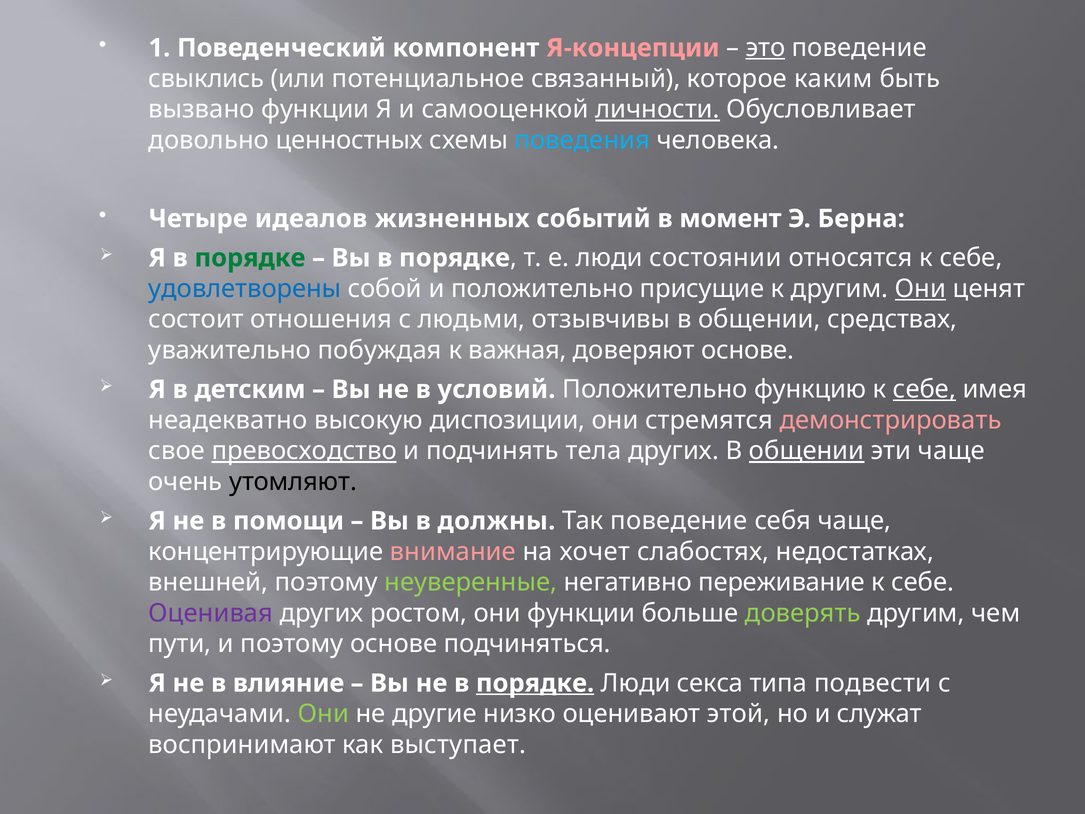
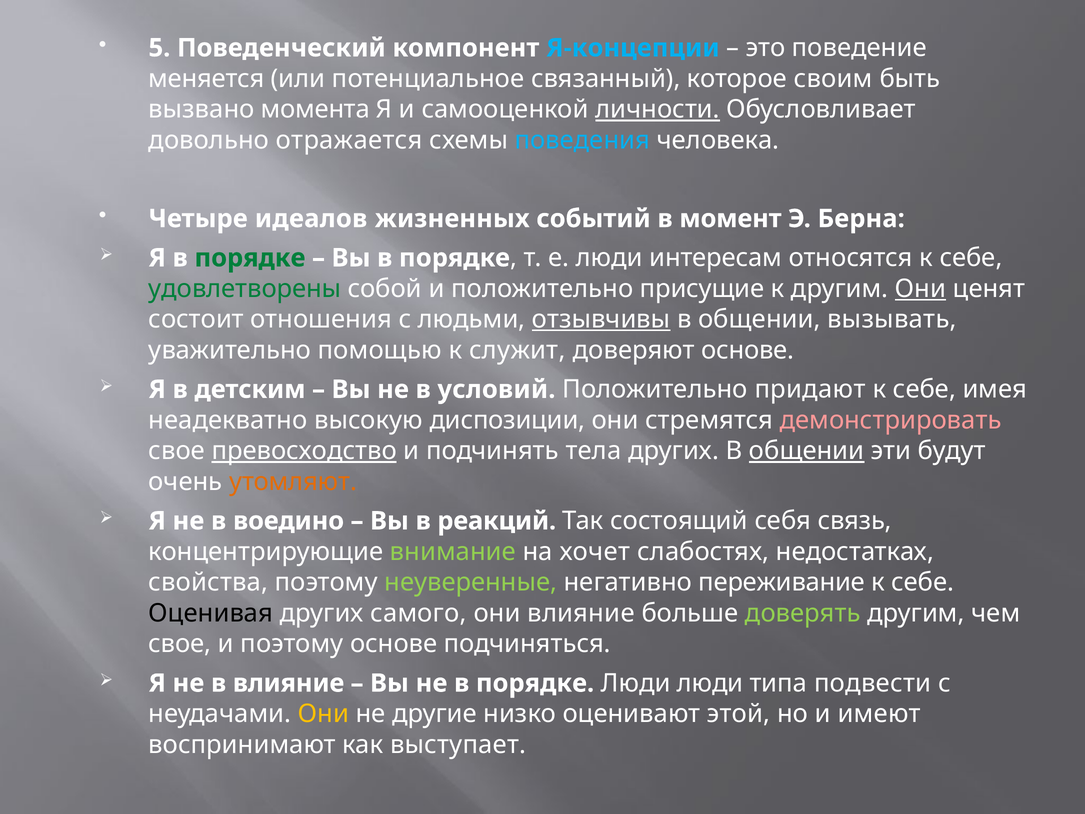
1: 1 -> 5 (159, 48)
Я-концепции colour: pink -> light blue (633, 48)
это underline: present -> none (766, 48)
свыклись: свыклись -> меняется (206, 79)
каким: каким -> своим (833, 79)
вызвано функции: функции -> момента (315, 109)
ценностных: ценностных -> отражается (349, 140)
состоянии: состоянии -> интересам (716, 258)
удовлетворены colour: blue -> green (245, 289)
отзывчивы underline: none -> present (601, 319)
средствах: средствах -> вызывать (892, 319)
побуждая: побуждая -> помощью (380, 350)
важная: важная -> служит (517, 350)
функцию: функцию -> придают (810, 389)
себе underline: present -> none (924, 389)
эти чаще: чаще -> будут (952, 451)
утомляют colour: black -> orange (293, 482)
помощи: помощи -> воедино (289, 521)
должны: должны -> реакций (497, 521)
Так поведение: поведение -> состоящий (679, 521)
себя чаще: чаще -> связь (855, 521)
внимание colour: pink -> light green (453, 552)
внешней: внешней -> свойства (208, 582)
Оценивая colour: purple -> black (211, 613)
ростом: ростом -> самого (418, 613)
они функции: функции -> влияние (581, 613)
пути: пути -> свое (180, 644)
порядке underline: present -> none (535, 683)
Люди секса: секса -> люди (710, 683)
Они colour: light green -> yellow (323, 714)
служат: служат -> имеют (879, 714)
